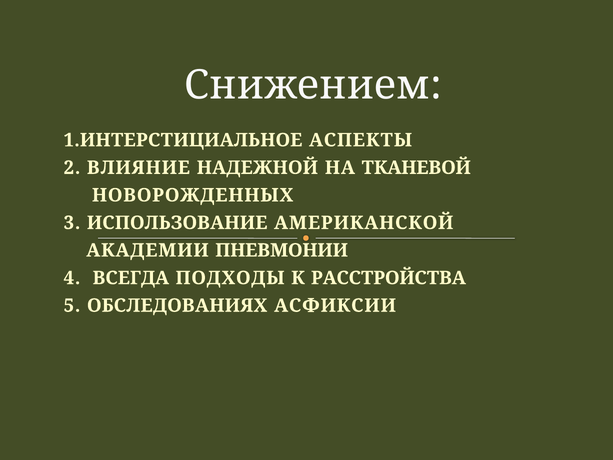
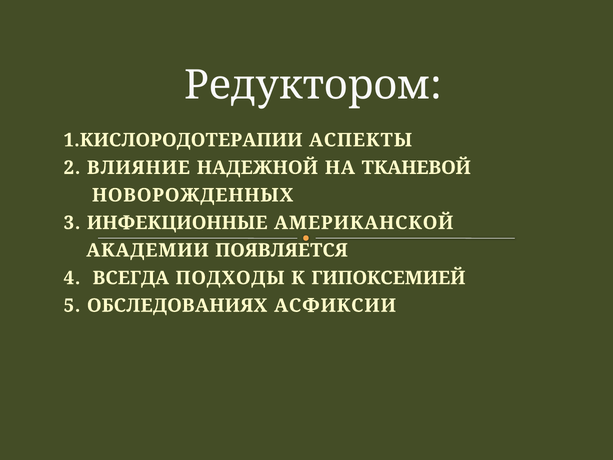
Снижением: Снижением -> Редуктором (313, 85)
1.ИНТЕРСТИЦИАЛЬНОЕ: 1.ИНТЕРСТИЦИАЛЬНОЕ -> 1.КИСЛОРОДОТЕРАПИИ (183, 140)
ИСПОЛЬЗОВАНИЕ: ИСПОЛЬЗОВАНИЕ -> ИНФЕКЦИОННЫЕ (177, 223)
ПНЕВМОНИИ: ПНЕВМОНИИ -> ПОЯВЛЯЕТСЯ (282, 250)
РАССТРОЙСТВА: РАССТРОЙСТВА -> ГИПОКСЕМИЕЙ (388, 278)
